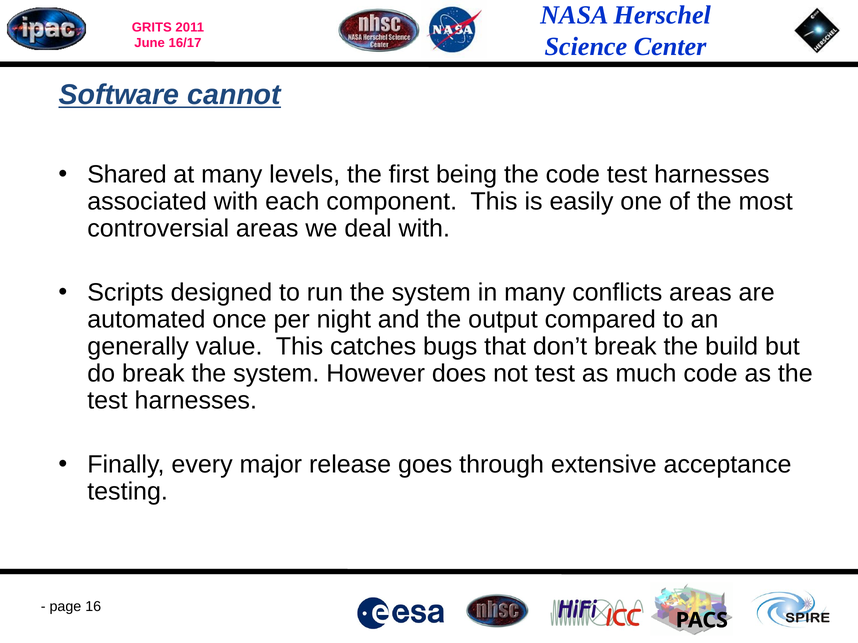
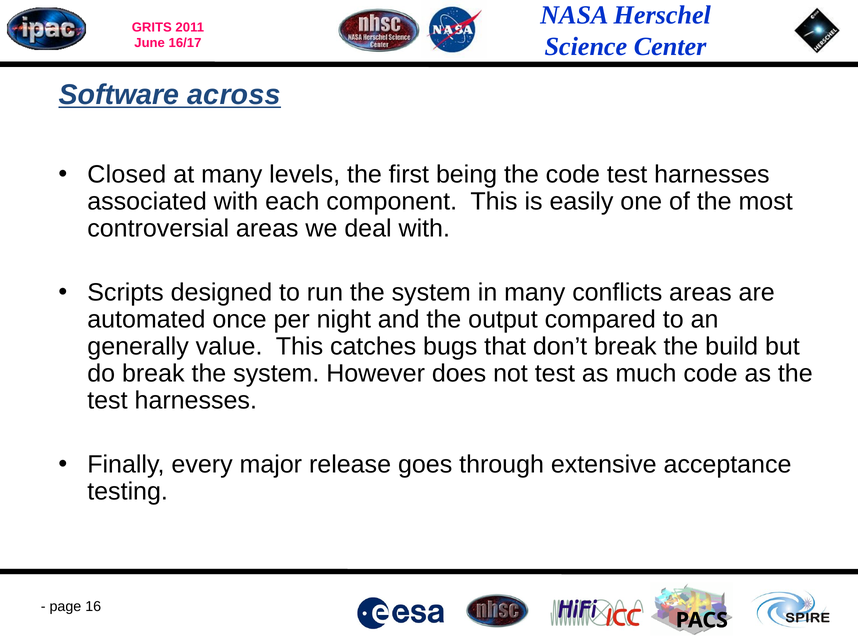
cannot: cannot -> across (234, 95)
Shared: Shared -> Closed (127, 175)
